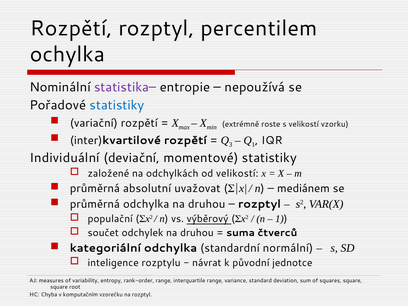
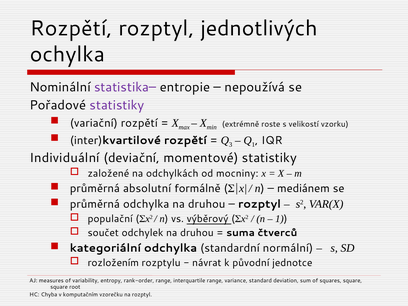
percentilem: percentilem -> jednotlivých (259, 29)
statistiky colour: blue -> purple (117, 105)
od velikostí: velikostí -> mocniny (237, 173)
uvažovat: uvažovat -> formálně (197, 188)
inteligence: inteligence -> rozložením (113, 263)
